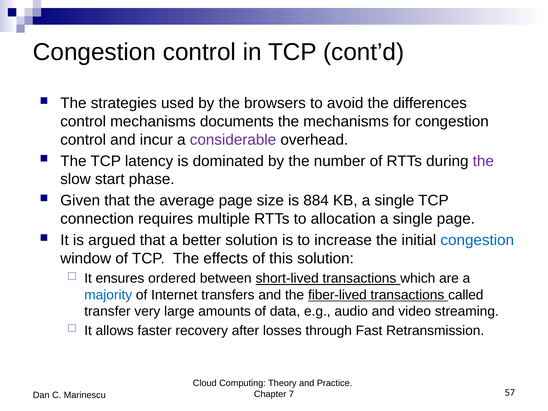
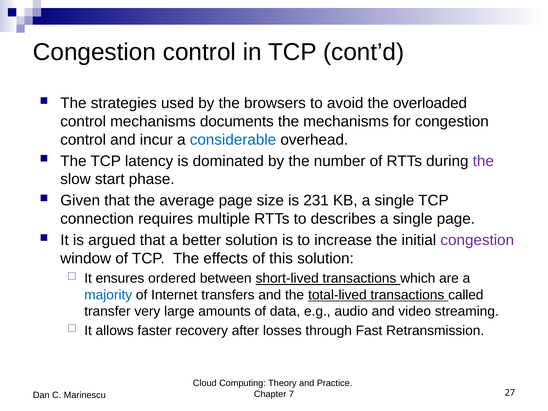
differences: differences -> overloaded (430, 103)
considerable colour: purple -> blue (233, 140)
884: 884 -> 231 (316, 201)
allocation: allocation -> describes (343, 219)
congestion colour: blue -> purple (477, 240)
fiber-lived: fiber-lived -> total-lived (337, 295)
57: 57 -> 27 (510, 393)
